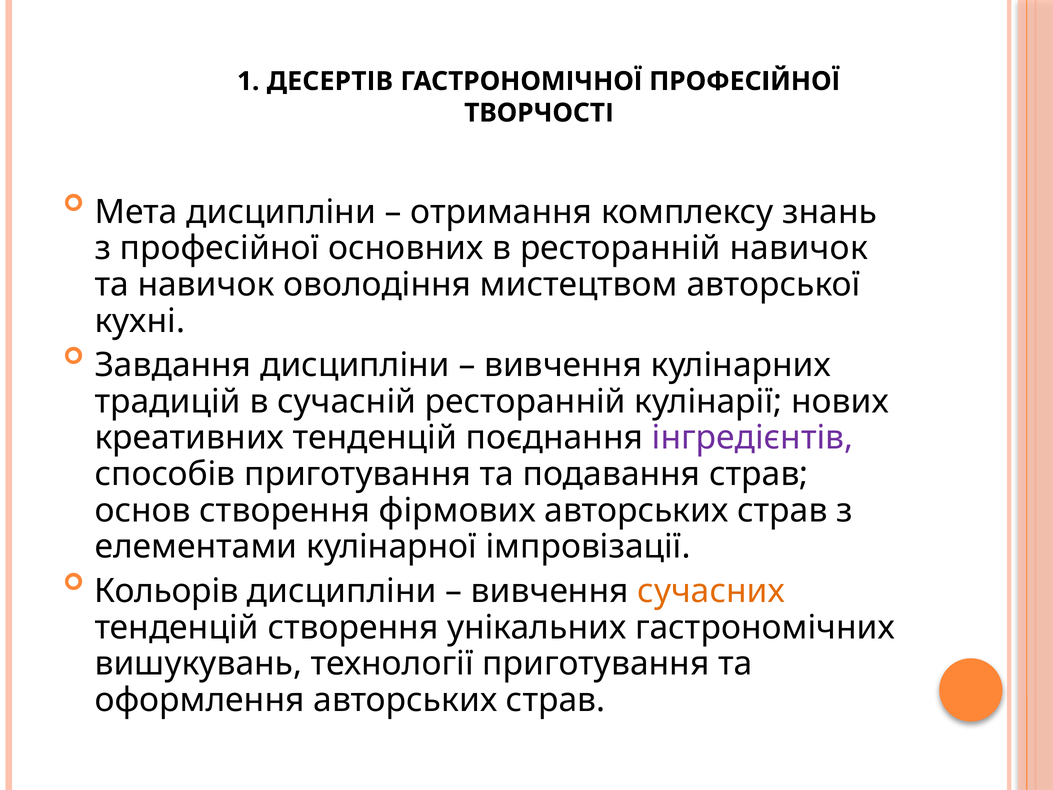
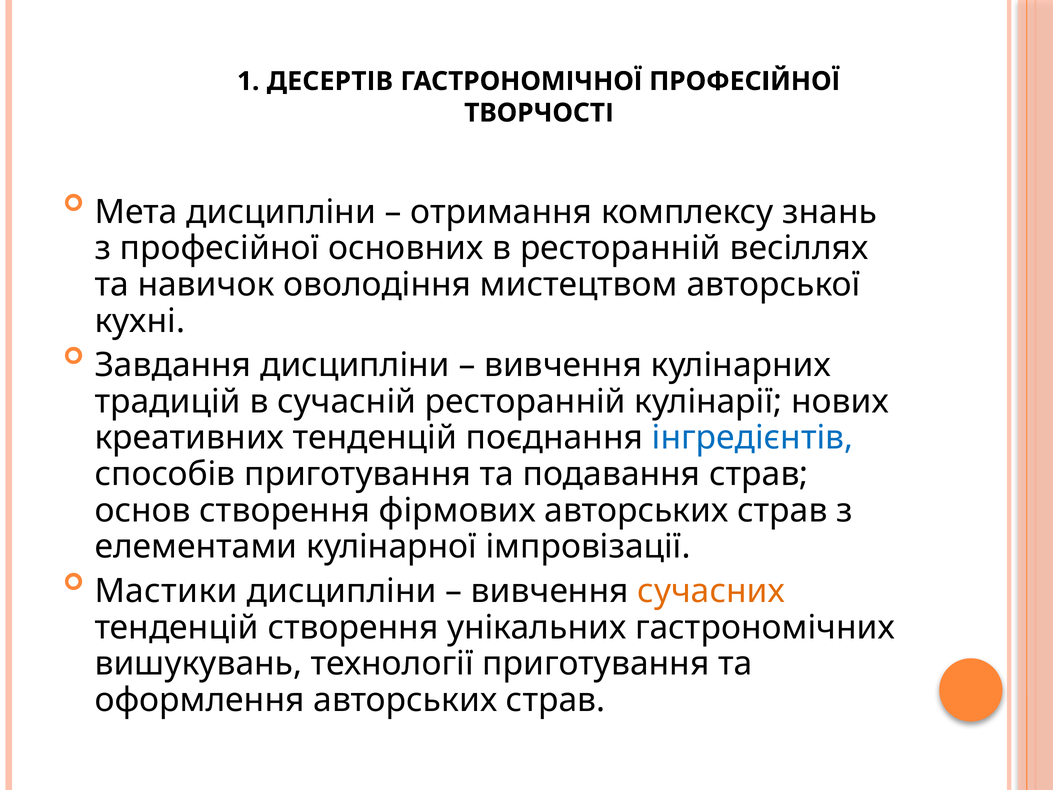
ресторанній навичок: навичок -> весіллях (799, 248)
інгредієнтів colour: purple -> blue (753, 438)
Кольорів: Кольорів -> Мастики (166, 591)
